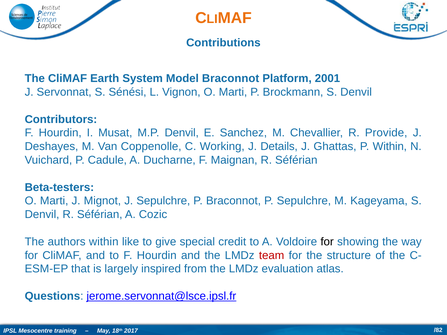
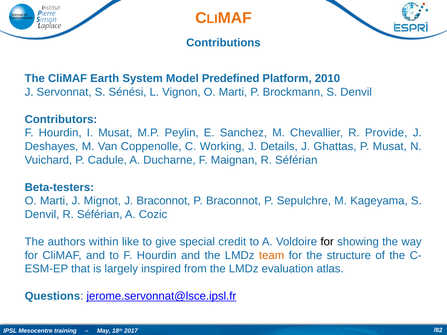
Model Braconnot: Braconnot -> Predefined (231, 79)
2001: 2001 -> 2010 (327, 79)
M.P Denvil: Denvil -> Peylin (182, 133)
P Within: Within -> Musat (390, 147)
J Sepulchre: Sepulchre -> Braconnot (163, 201)
team colour: red -> orange (272, 255)
